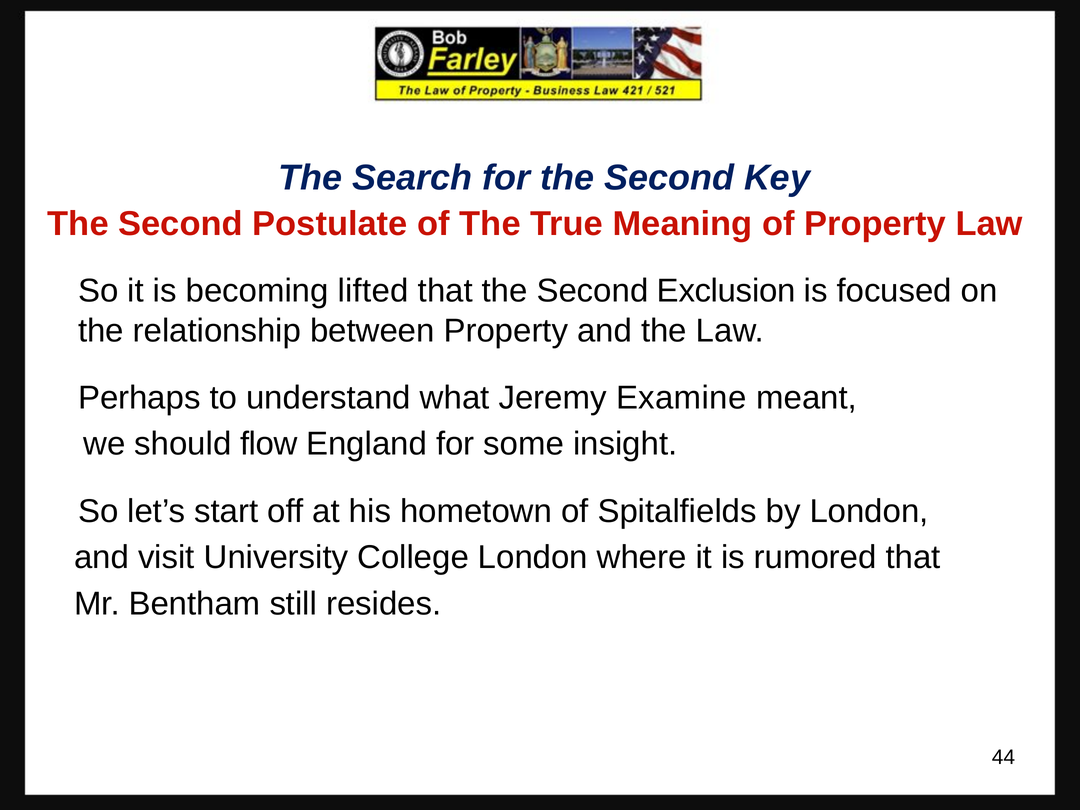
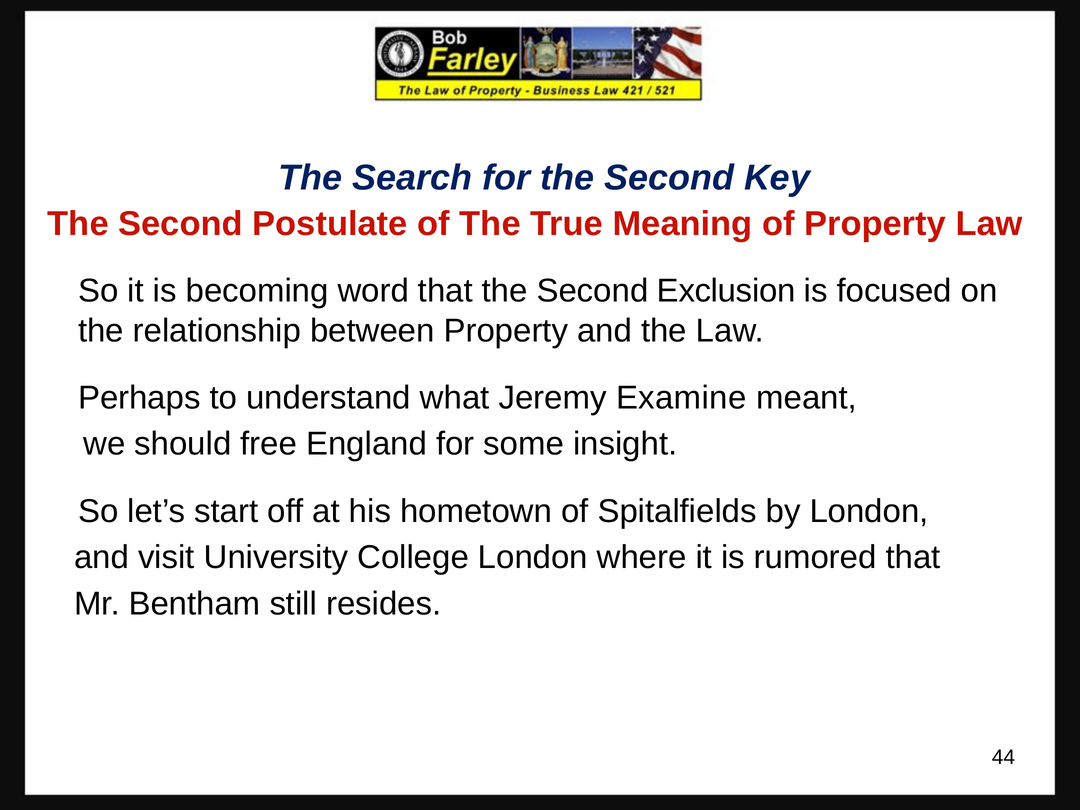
lifted: lifted -> word (373, 291)
flow: flow -> free (269, 444)
